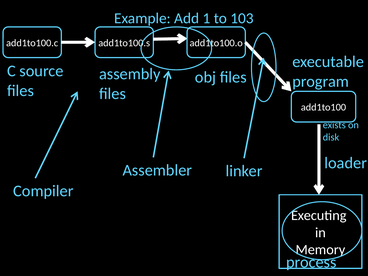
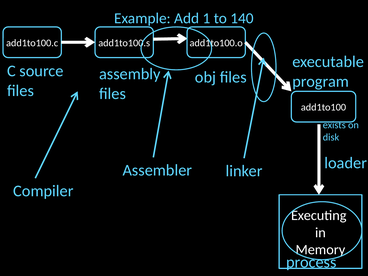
103: 103 -> 140 (242, 18)
